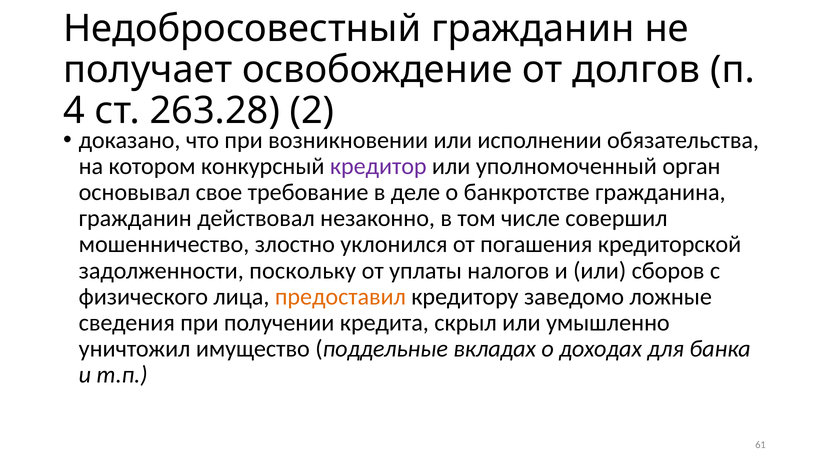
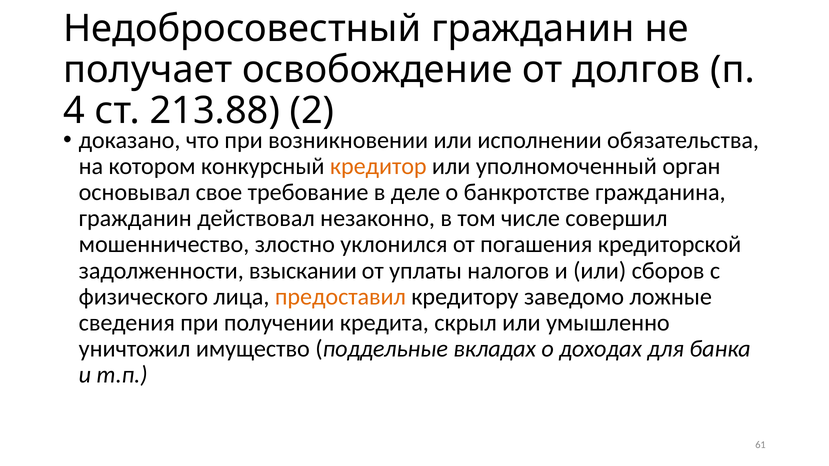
263.28: 263.28 -> 213.88 (215, 111)
кредитор colour: purple -> orange (378, 166)
поскольку: поскольку -> взыскании (303, 271)
